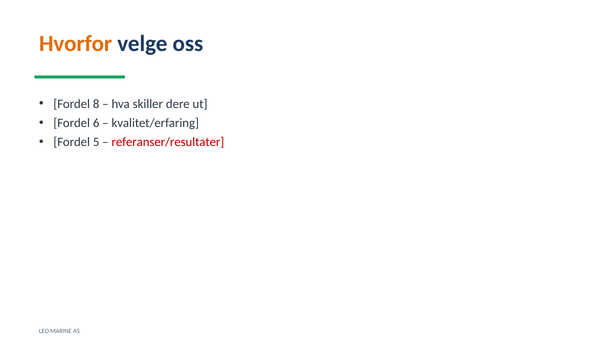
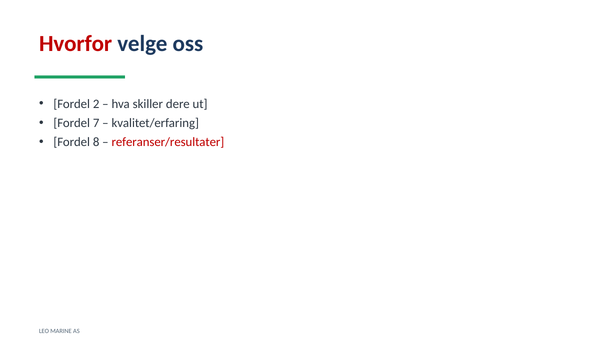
Hvorfor colour: orange -> red (76, 44)
8: 8 -> 2 (96, 104)
6: 6 -> 7 (96, 123)
5: 5 -> 8 (96, 142)
